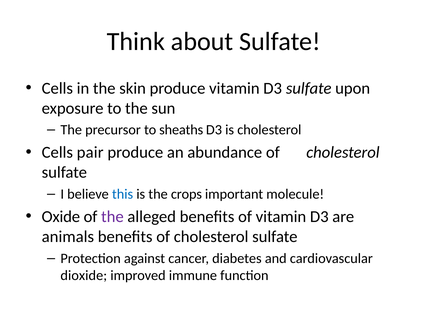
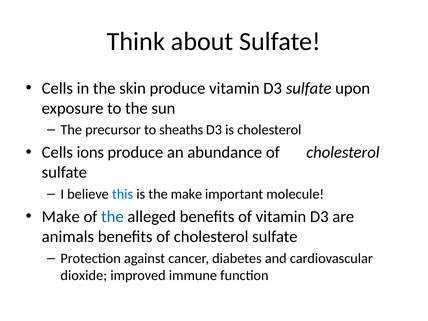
pair: pair -> ions (90, 152)
the crops: crops -> make (186, 194)
Oxide: Oxide -> Make (61, 217)
the colour: purple -> blue (112, 217)
